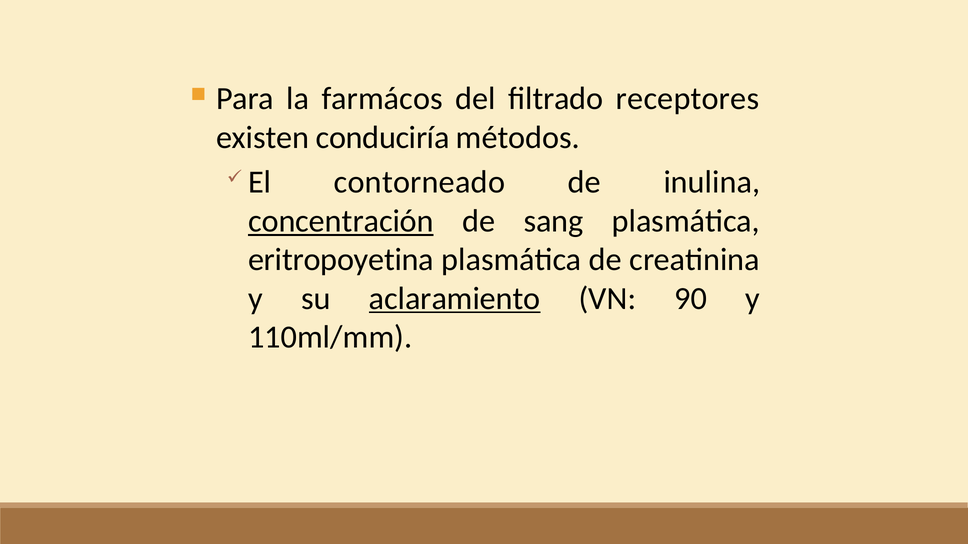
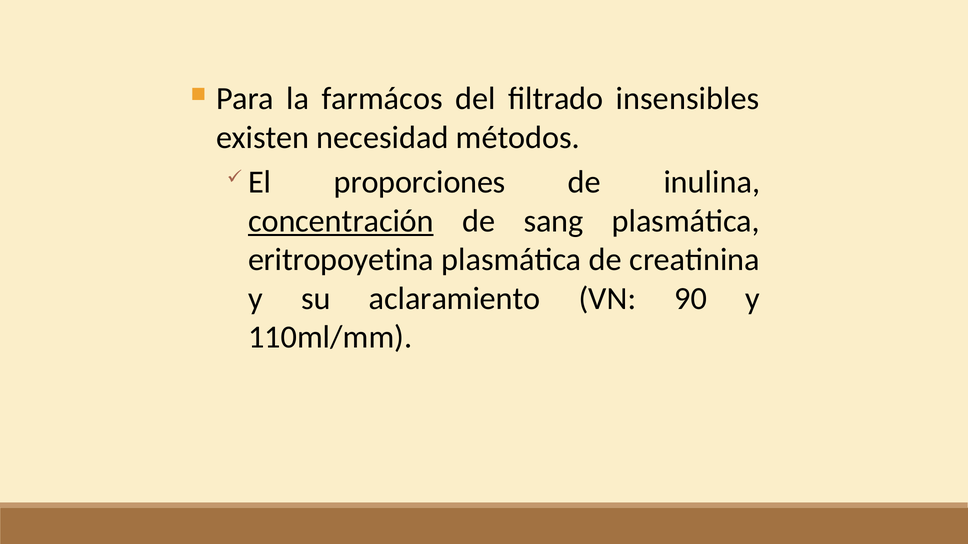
receptores: receptores -> insensibles (688, 99)
conduciría: conduciría -> necesidad (382, 138)
contorneado: contorneado -> proporciones (420, 182)
aclaramiento underline: present -> none (455, 299)
